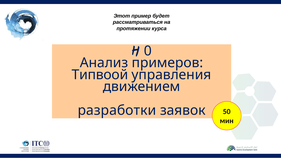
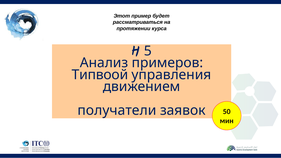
0: 0 -> 5 (148, 51)
разработки: разработки -> получатели (117, 110)
